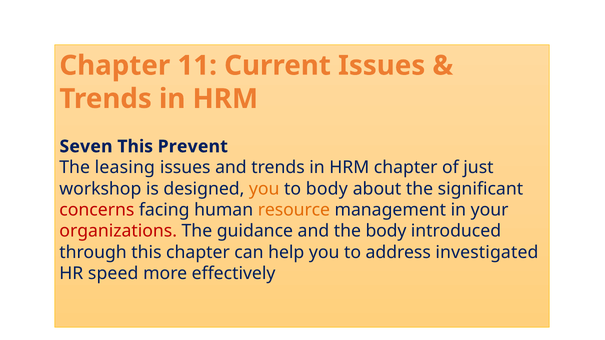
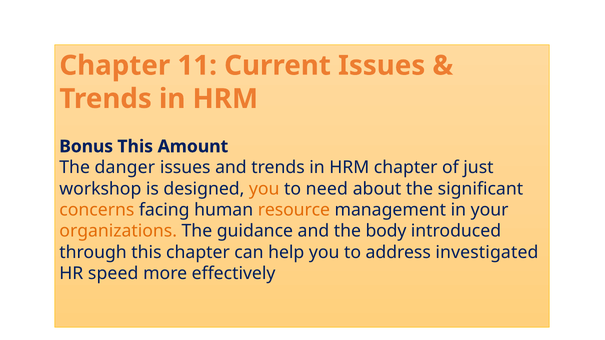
Seven: Seven -> Bonus (86, 147)
Prevent: Prevent -> Amount (193, 147)
leasing: leasing -> danger (125, 168)
to body: body -> need (327, 189)
concerns colour: red -> orange (97, 210)
organizations colour: red -> orange (118, 231)
